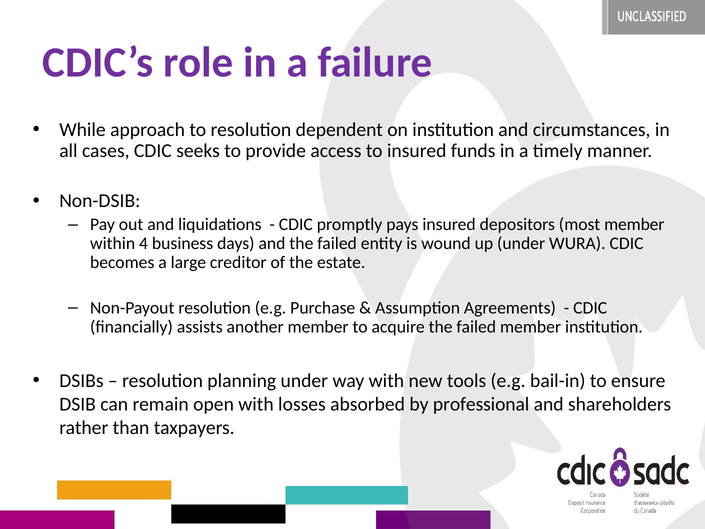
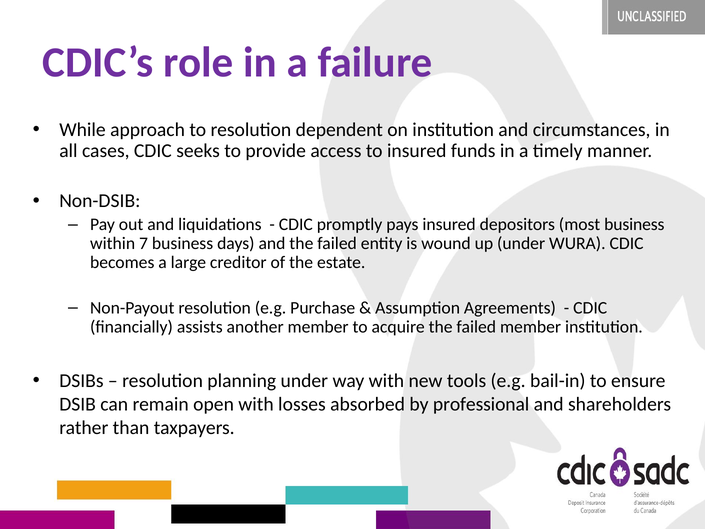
most member: member -> business (634, 224)
4: 4 -> 7 (143, 243)
